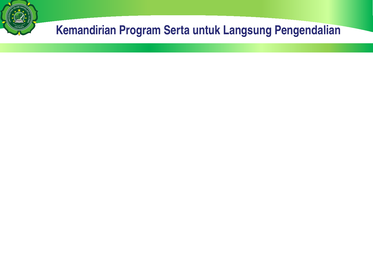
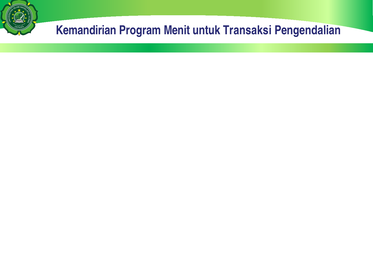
Serta: Serta -> Menit (177, 30)
Langsung: Langsung -> Transaksi (247, 30)
